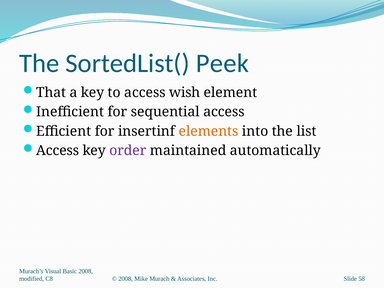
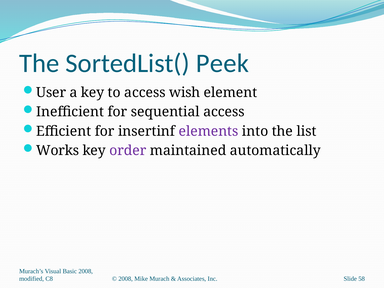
That: That -> User (51, 92)
elements colour: orange -> purple (208, 131)
Access: Access -> Works (58, 151)
